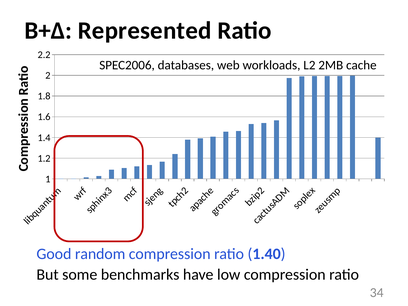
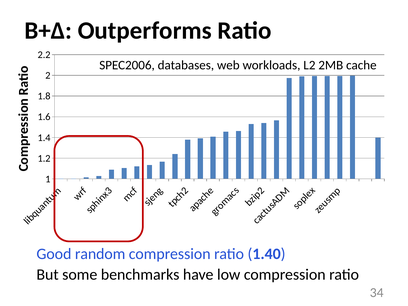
Represented: Represented -> Outperforms (145, 31)
